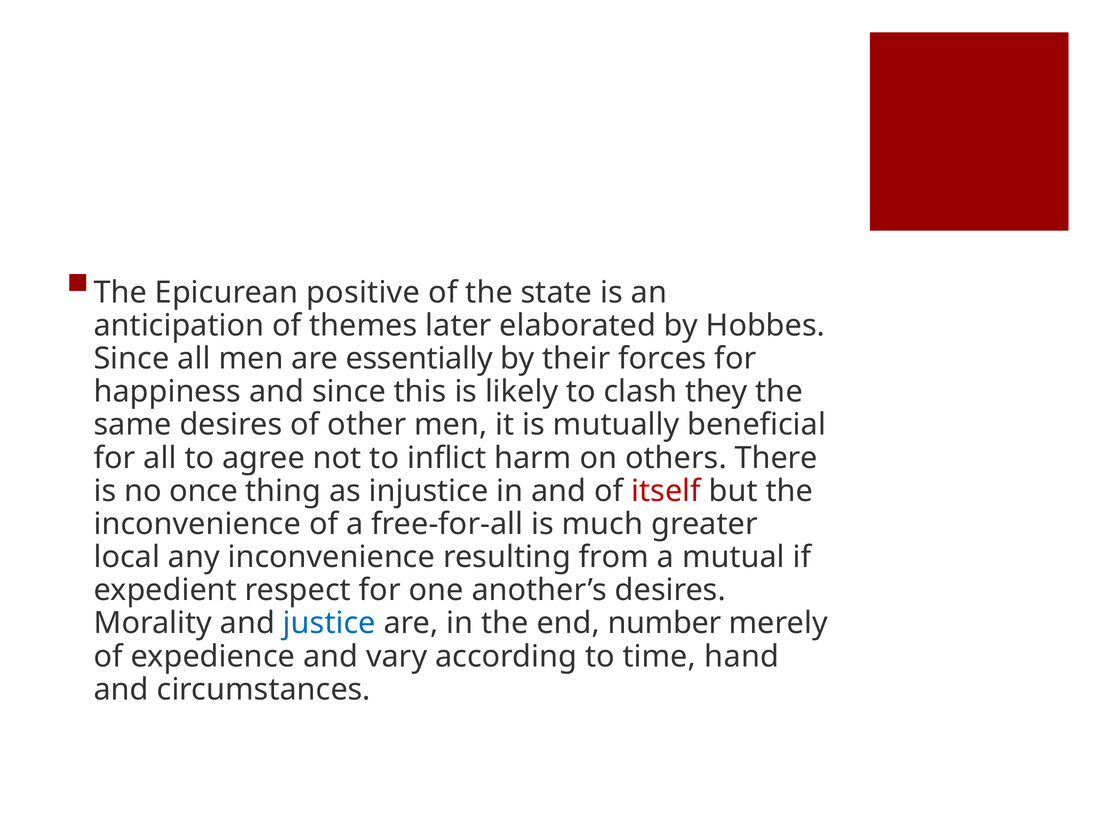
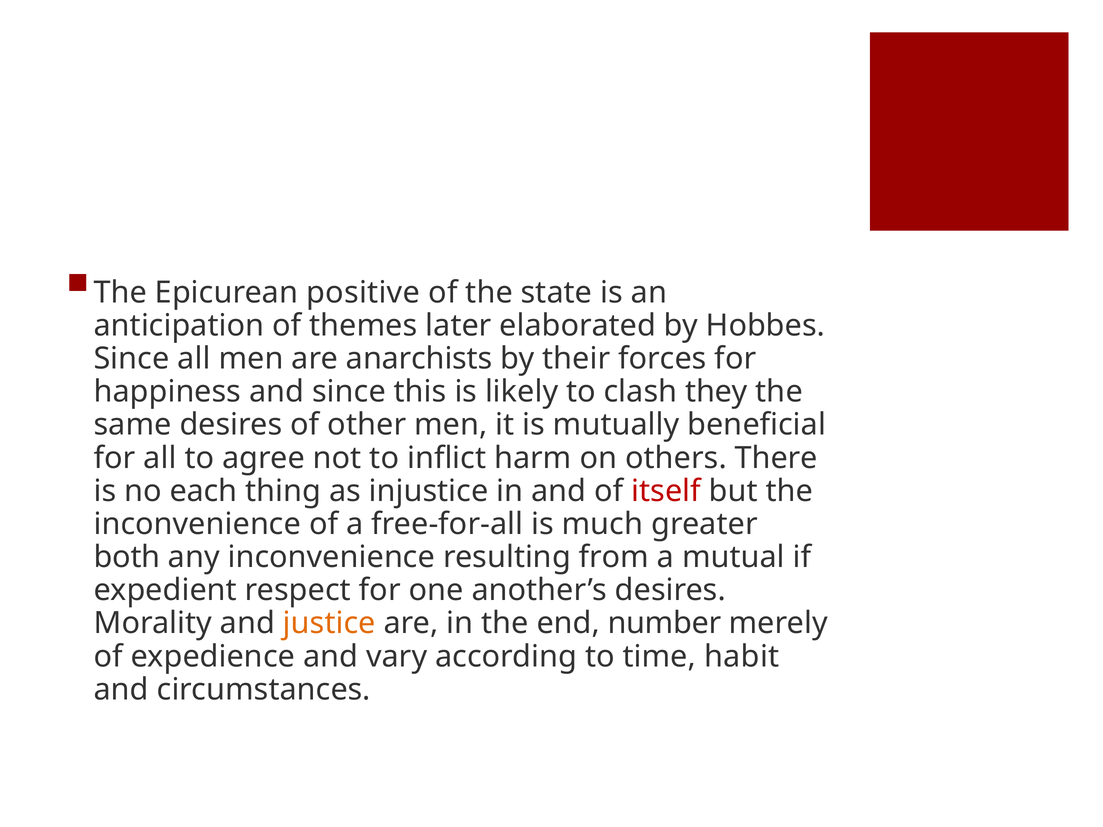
essentially: essentially -> anarchists (419, 359)
once: once -> each (204, 491)
local: local -> both (127, 557)
justice colour: blue -> orange (329, 623)
hand: hand -> habit (742, 657)
